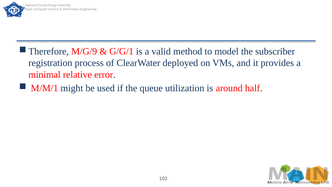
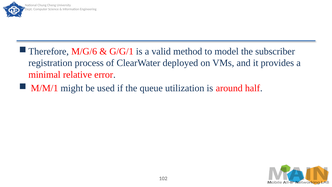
M/G/9: M/G/9 -> M/G/6 (84, 51)
